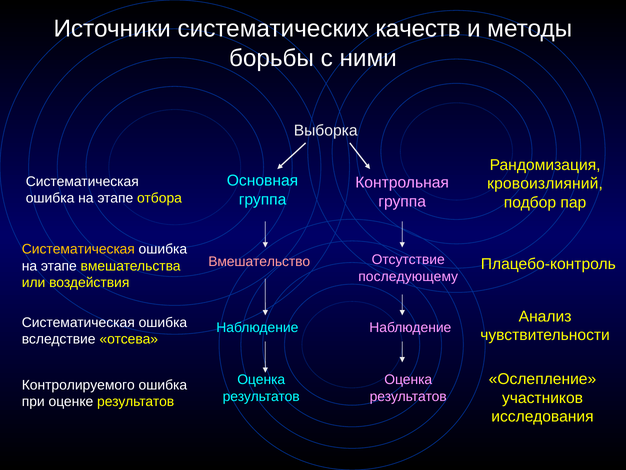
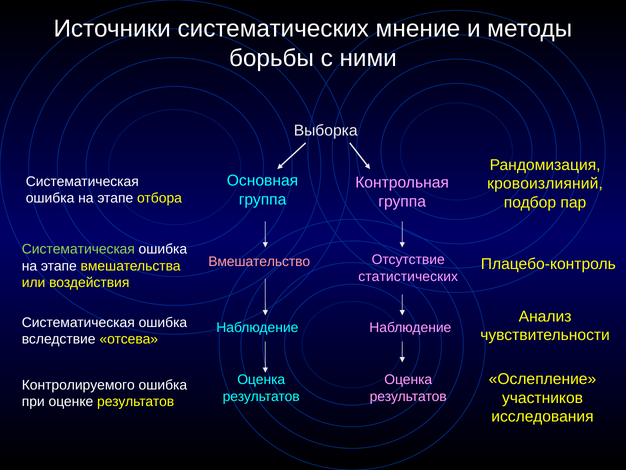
качеств: качеств -> мнение (418, 29)
Систематическая colour: yellow -> light green (78, 249)
последующему: последующему -> статистических (408, 276)
